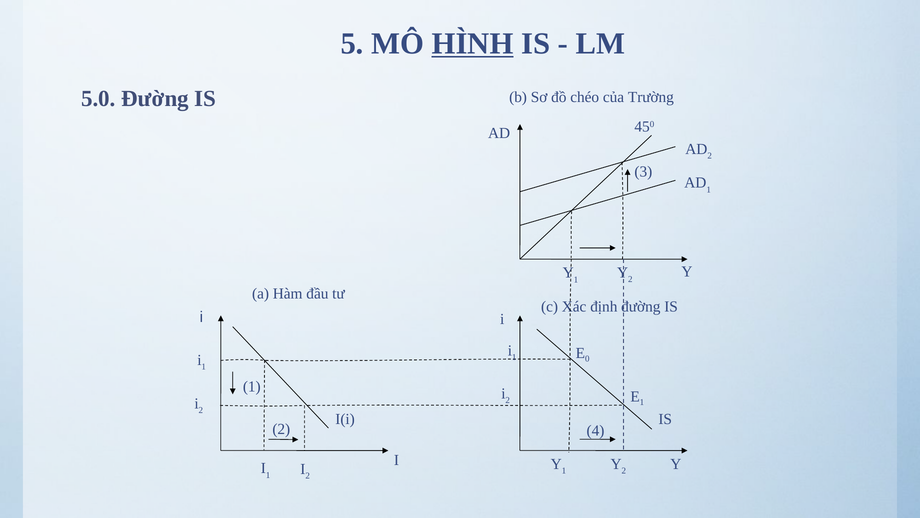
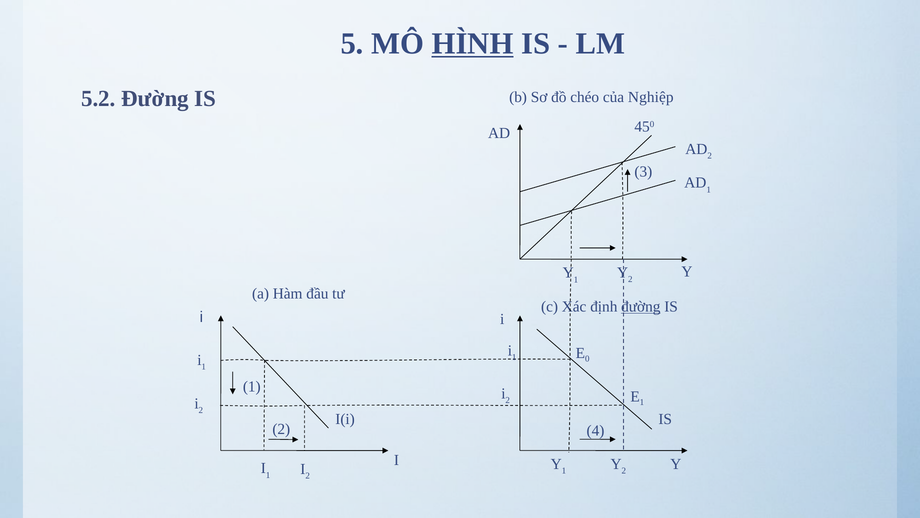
5.0: 5.0 -> 5.2 (98, 99)
Trường: Trường -> Nghiệp (651, 97)
đường underline: none -> present (641, 306)
